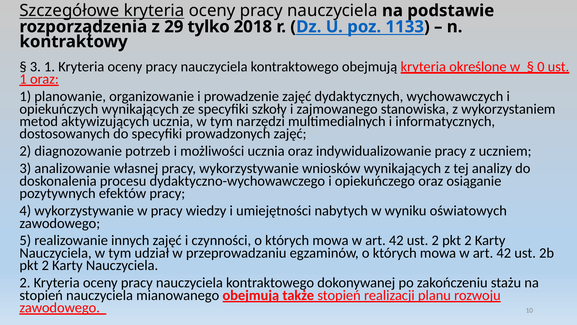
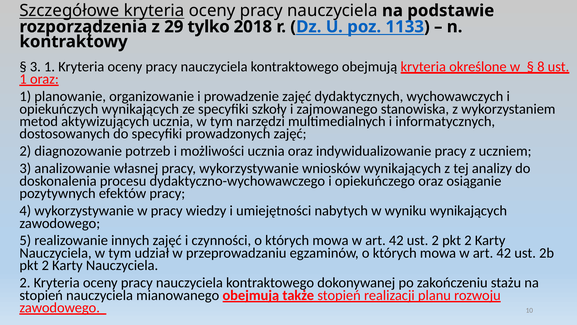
0: 0 -> 8 (541, 67)
wyniku oświatowych: oświatowych -> wynikających (468, 210)
